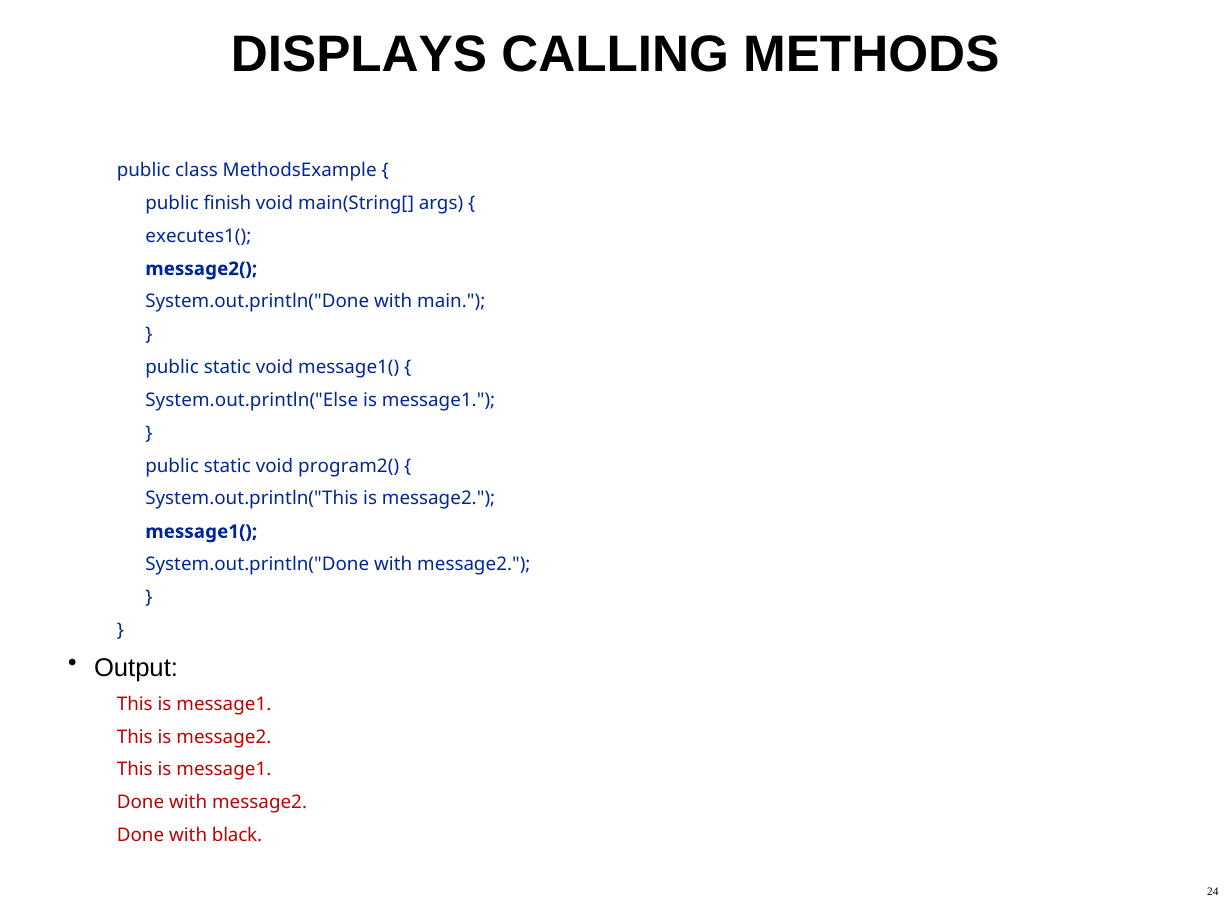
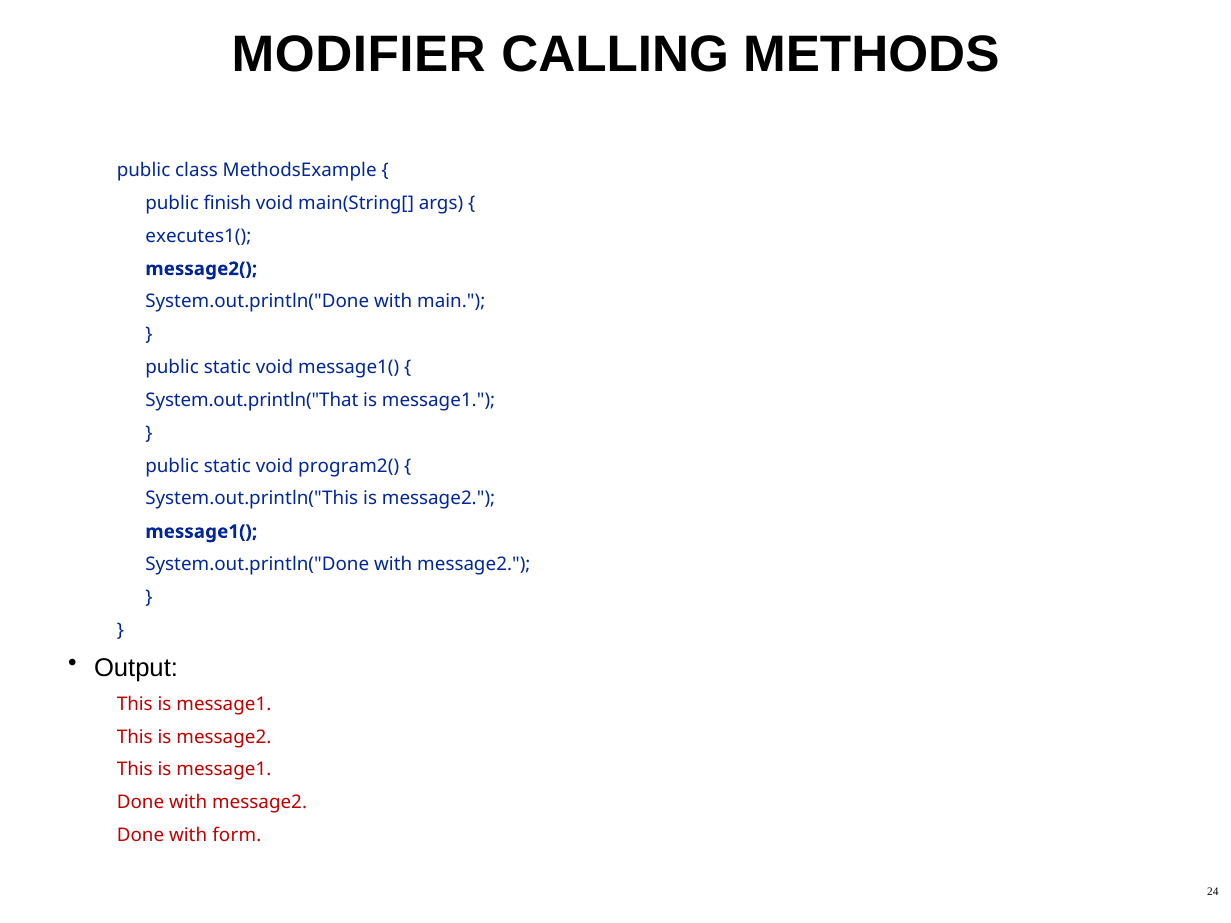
DISPLAYS: DISPLAYS -> MODIFIER (359, 55)
System.out.println("Else: System.out.println("Else -> System.out.println("That (252, 400)
black: black -> form (237, 836)
